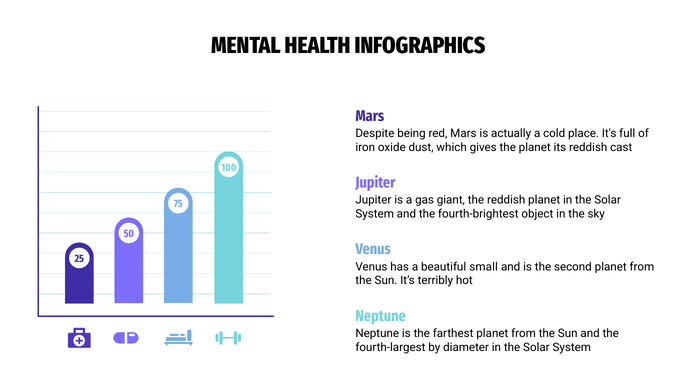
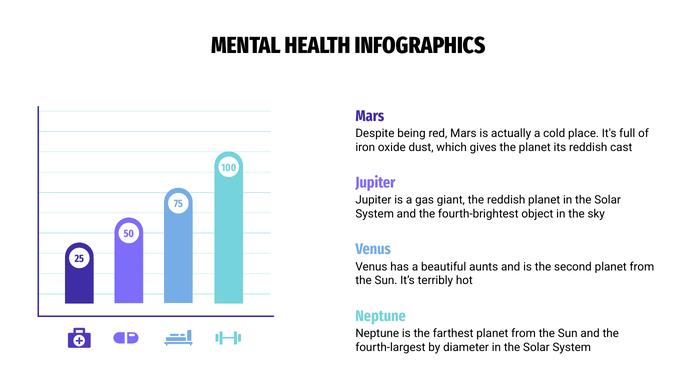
small: small -> aunts (484, 267)
